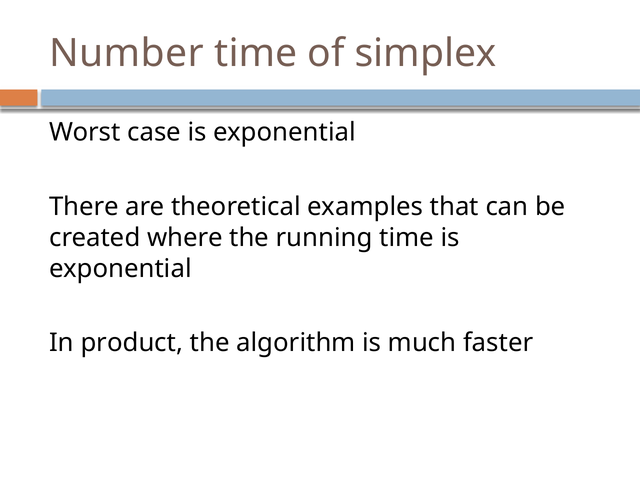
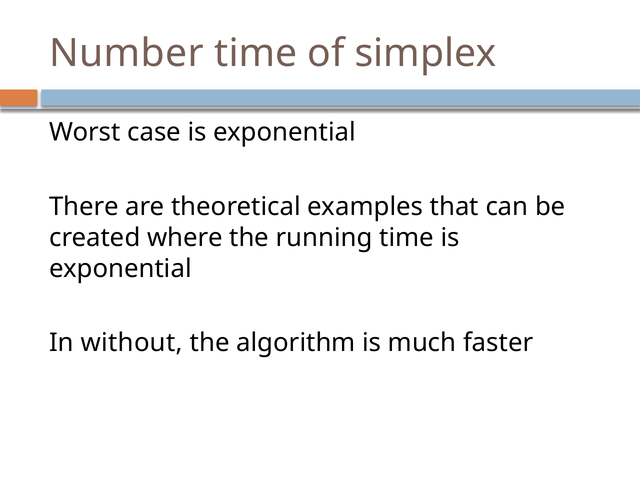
product: product -> without (132, 343)
